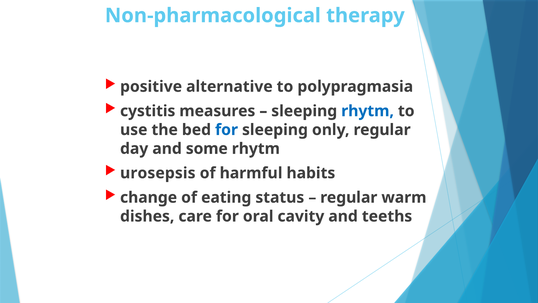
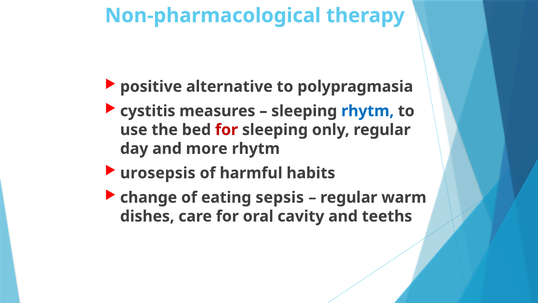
for colour: blue -> red (227, 130)
some: some -> more (207, 148)
status: status -> sepsis (280, 197)
